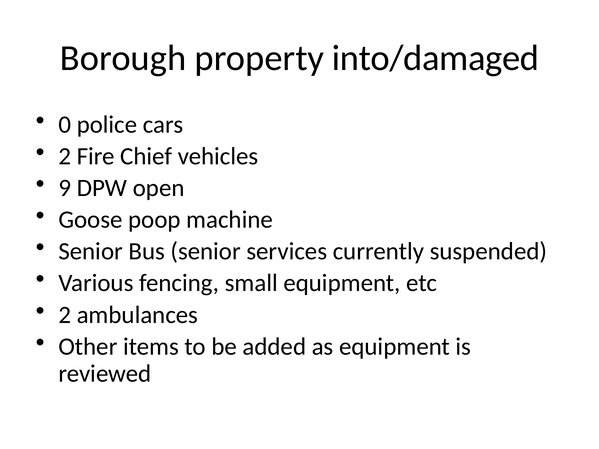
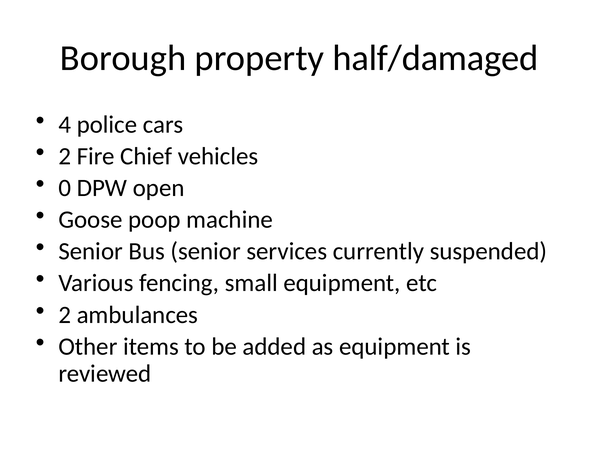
into/damaged: into/damaged -> half/damaged (435, 58)
0: 0 -> 4 (65, 125)
9: 9 -> 0 (65, 188)
